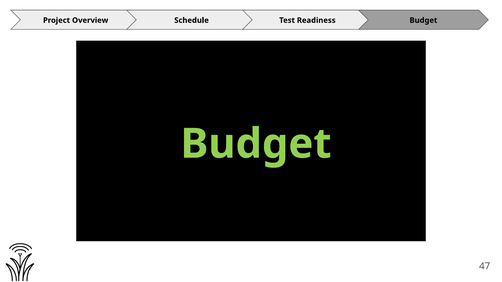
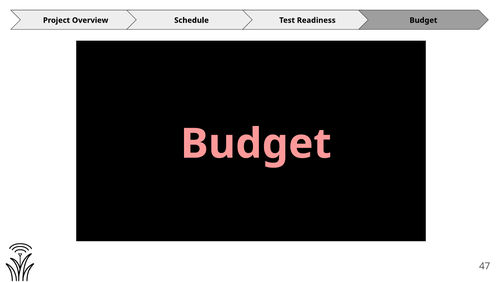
Budget colour: light green -> pink (256, 144)
